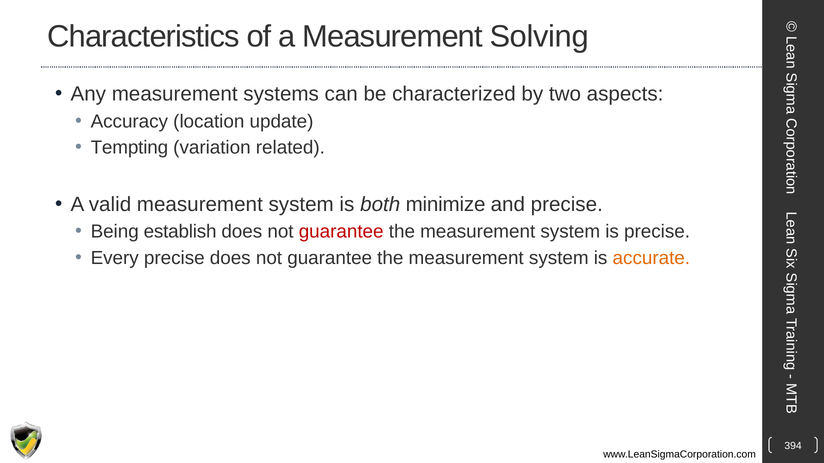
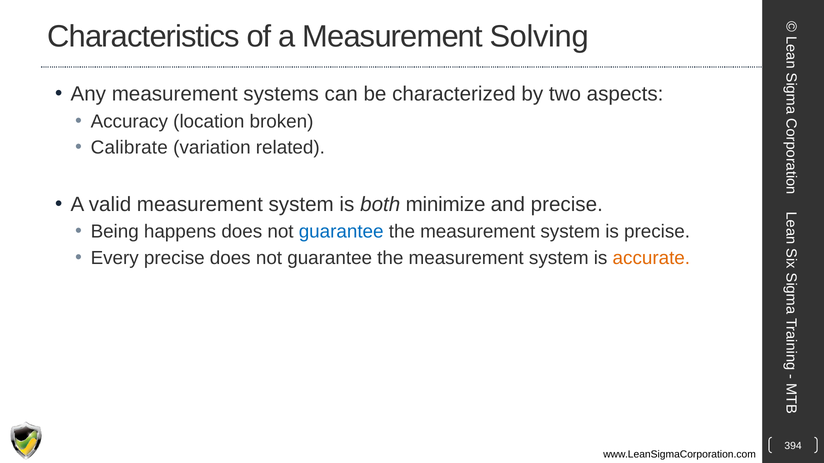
update: update -> broken (281, 121)
Tempting: Tempting -> Calibrate (129, 148)
establish: establish -> happens (180, 232)
guarantee colour: red -> blue (341, 232)
